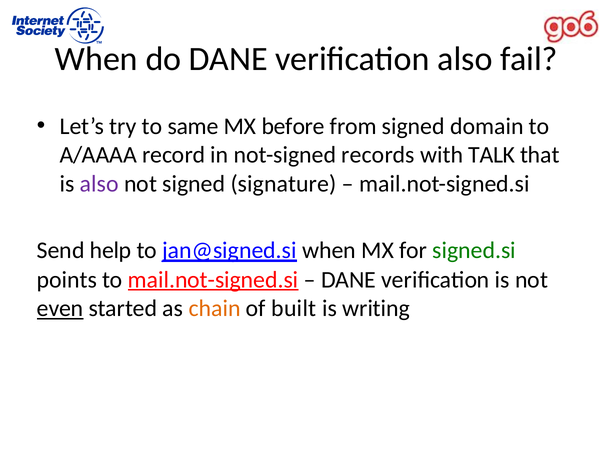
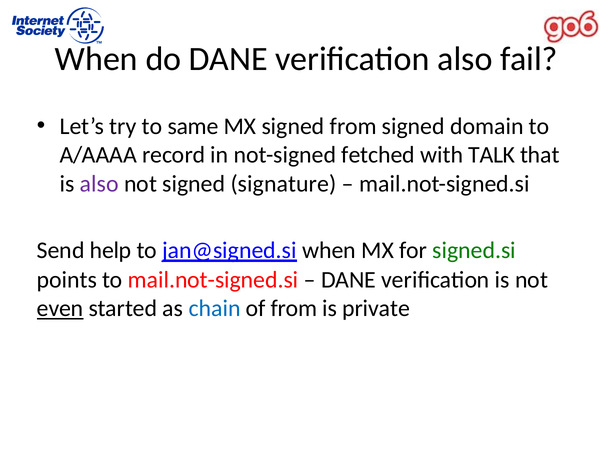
MX before: before -> signed (293, 126)
records: records -> fetched (378, 155)
mail.not-signed.si underline: present -> none (213, 279)
chain colour: orange -> blue (215, 308)
of built: built -> from (294, 308)
writing: writing -> private (376, 308)
